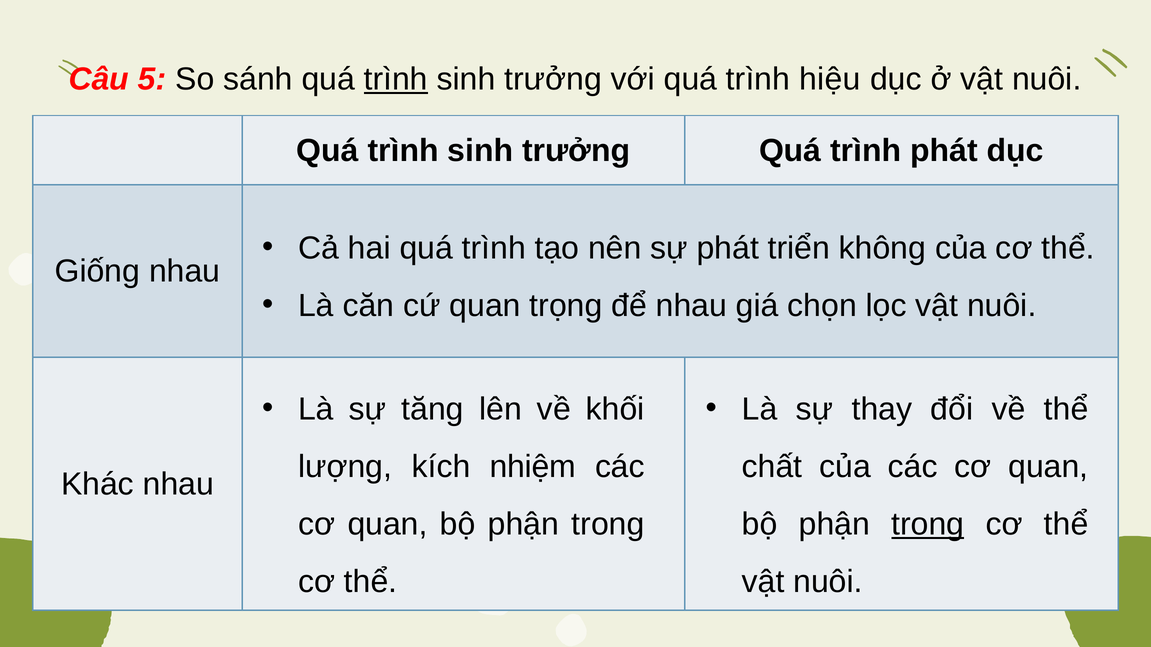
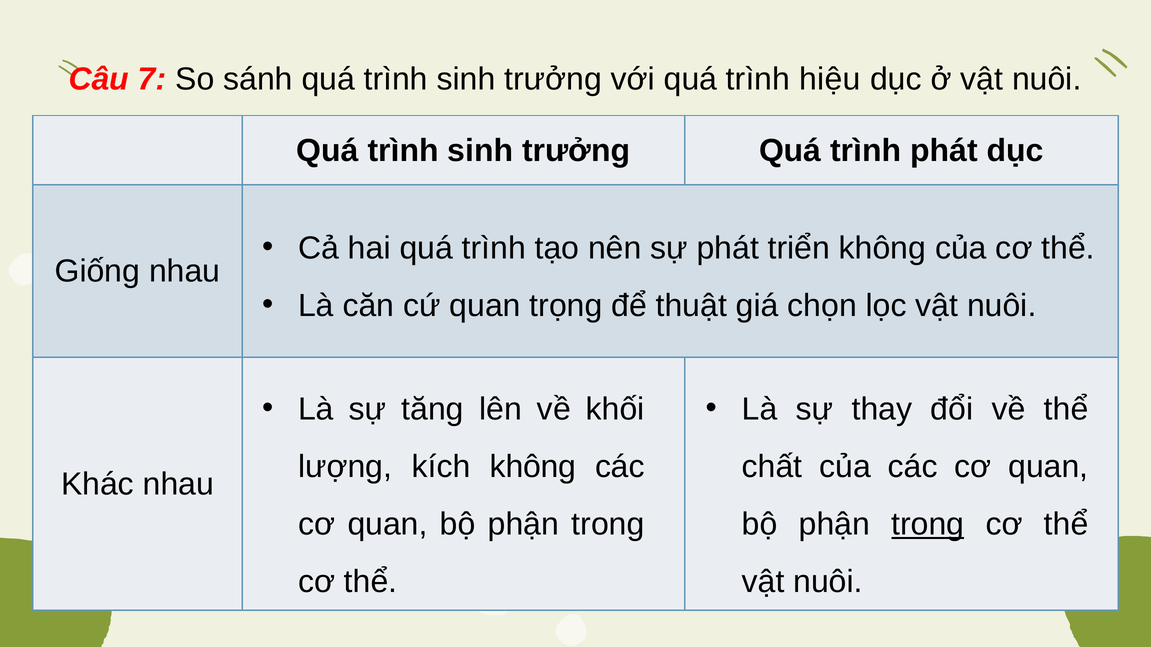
5: 5 -> 7 (152, 79)
trình underline: present -> none (396, 79)
để nhau: nhau -> thuật (691, 306)
kích nhiệm: nhiệm -> không (533, 467)
